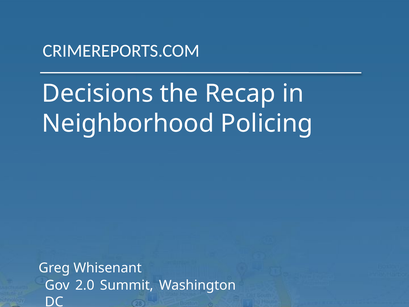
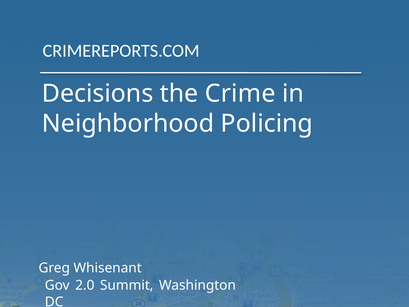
Recap: Recap -> Crime (240, 94)
